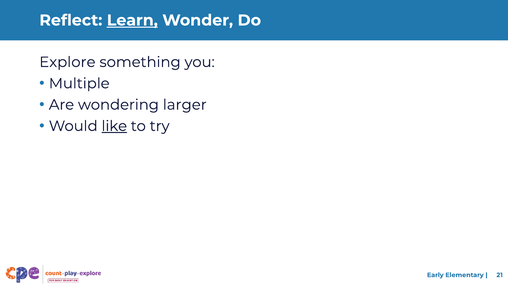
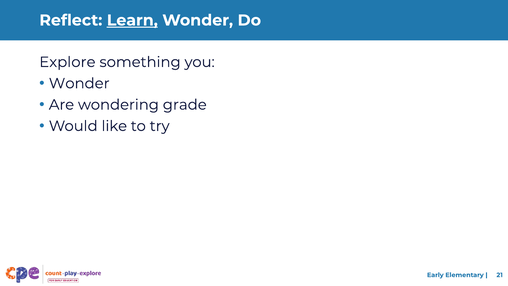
Multiple: Multiple -> Wonder (79, 83)
larger: larger -> grade (185, 105)
like underline: present -> none (114, 126)
